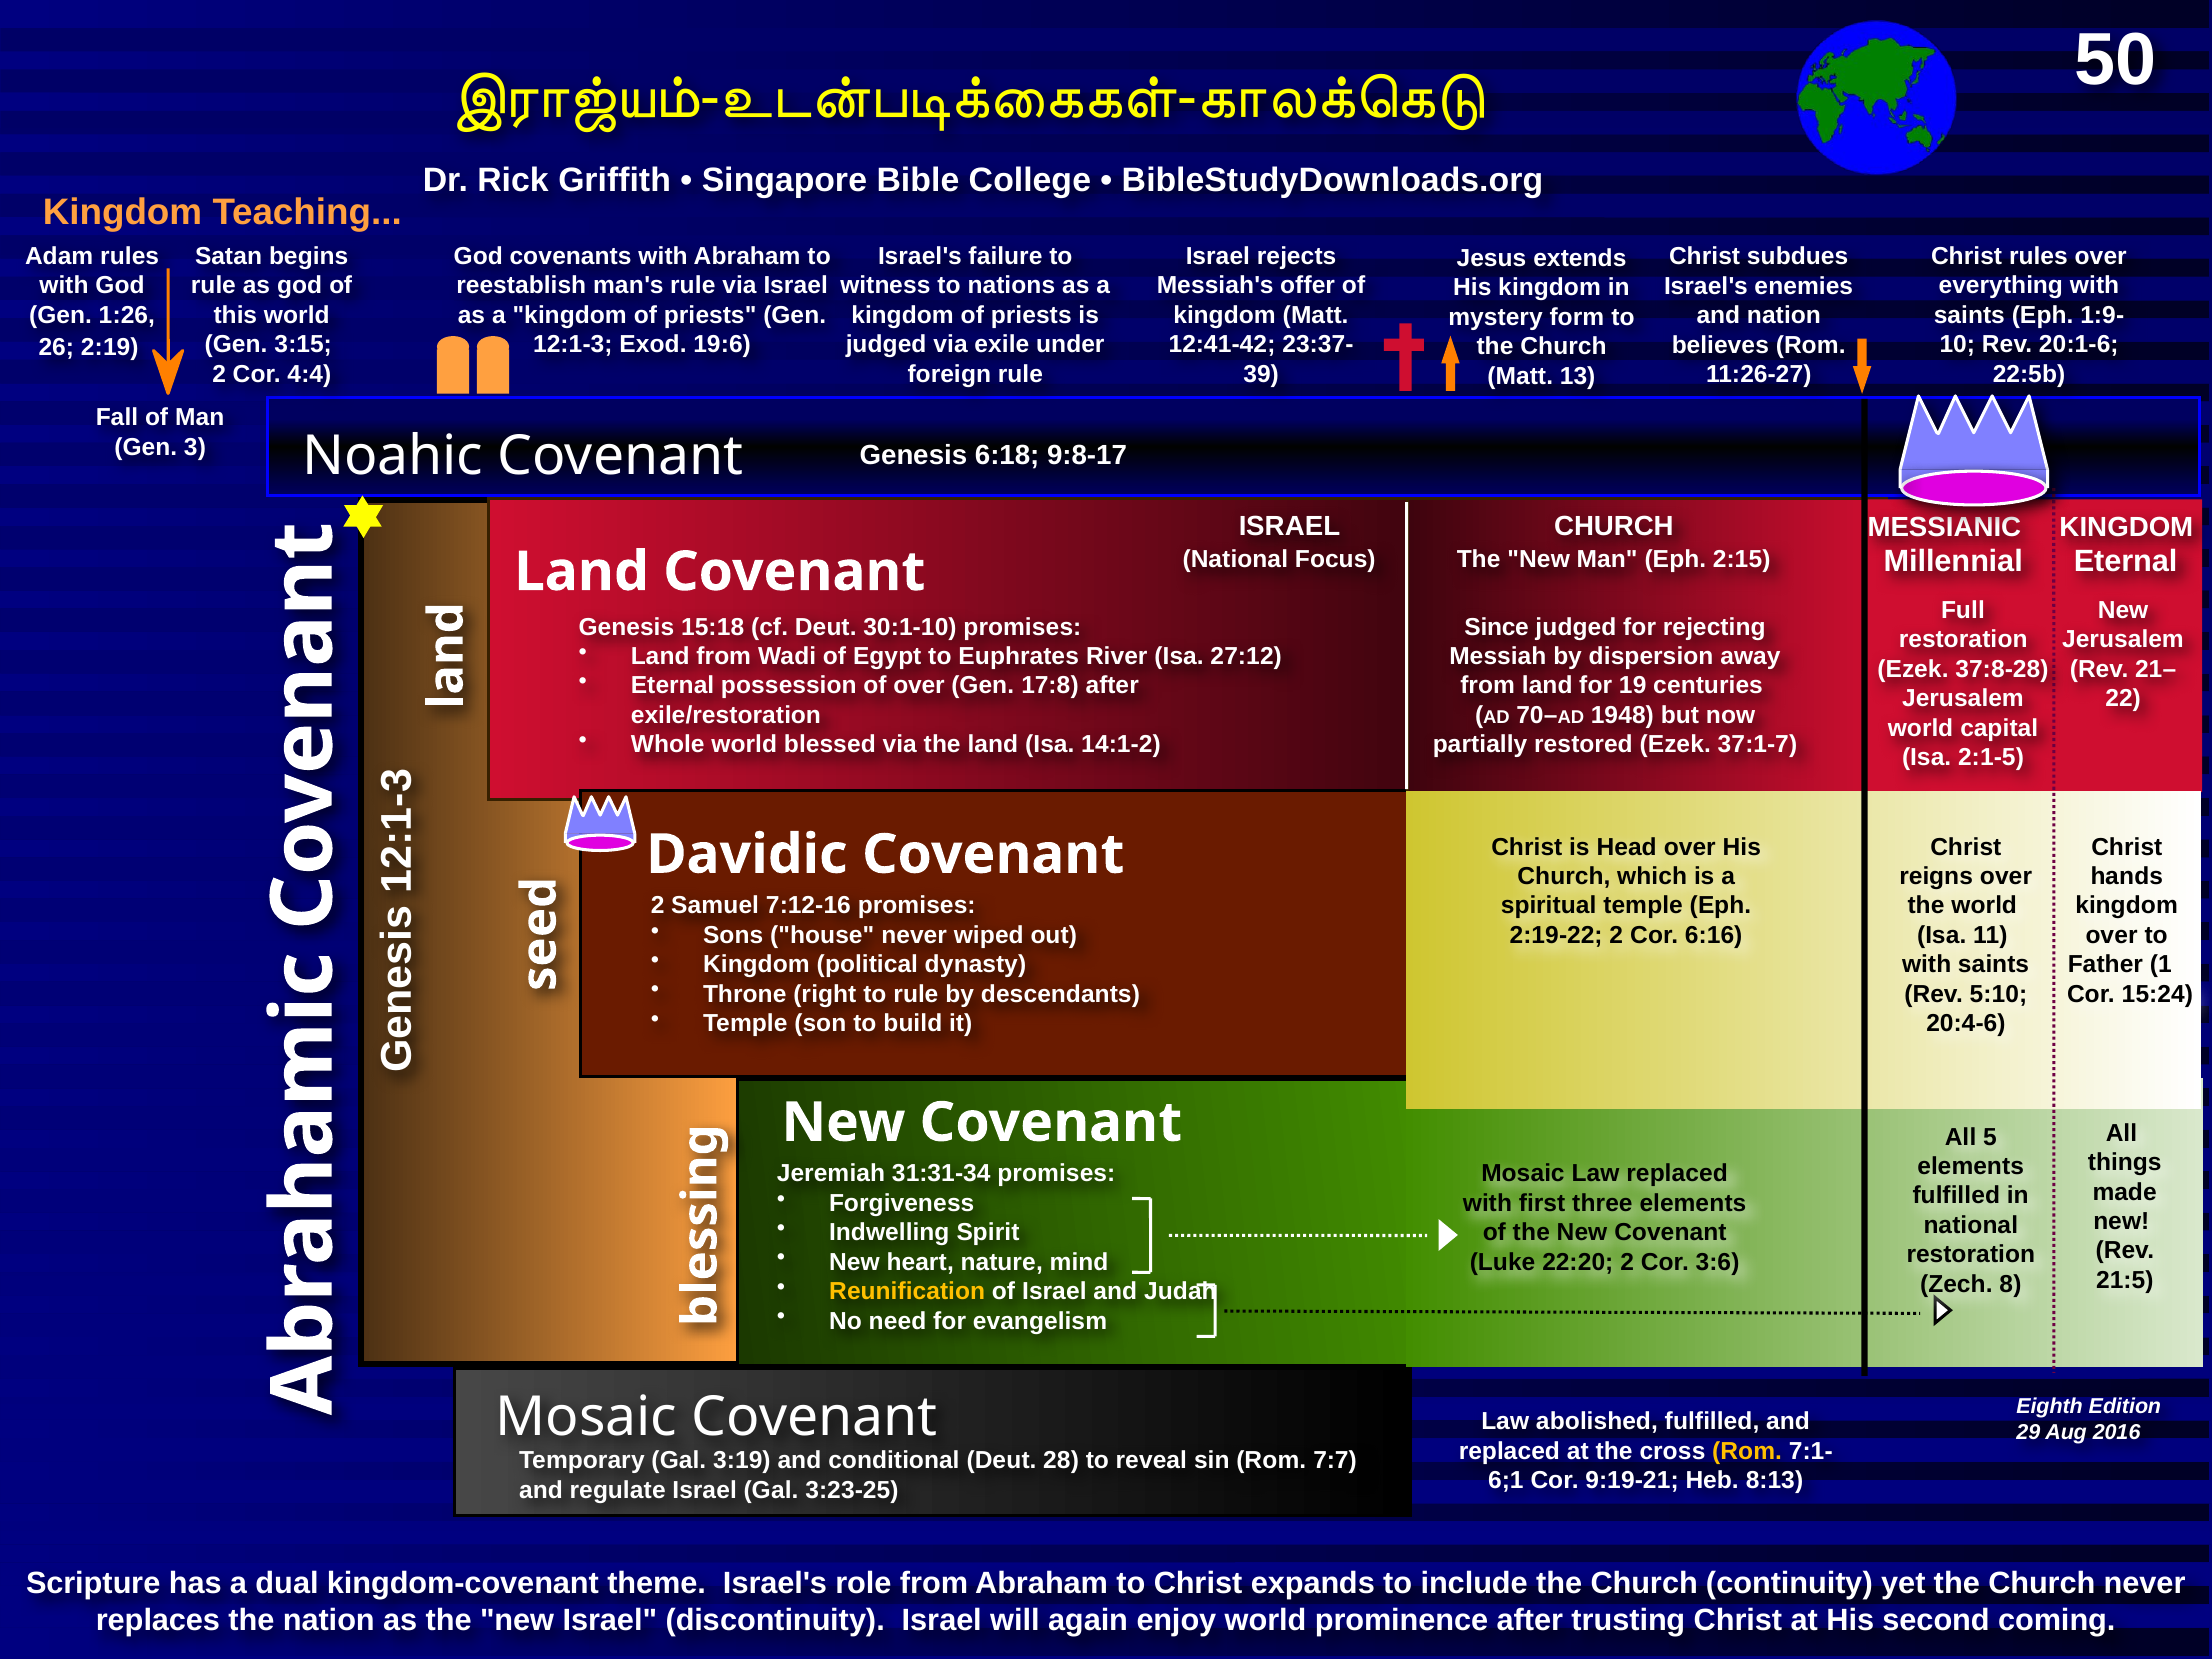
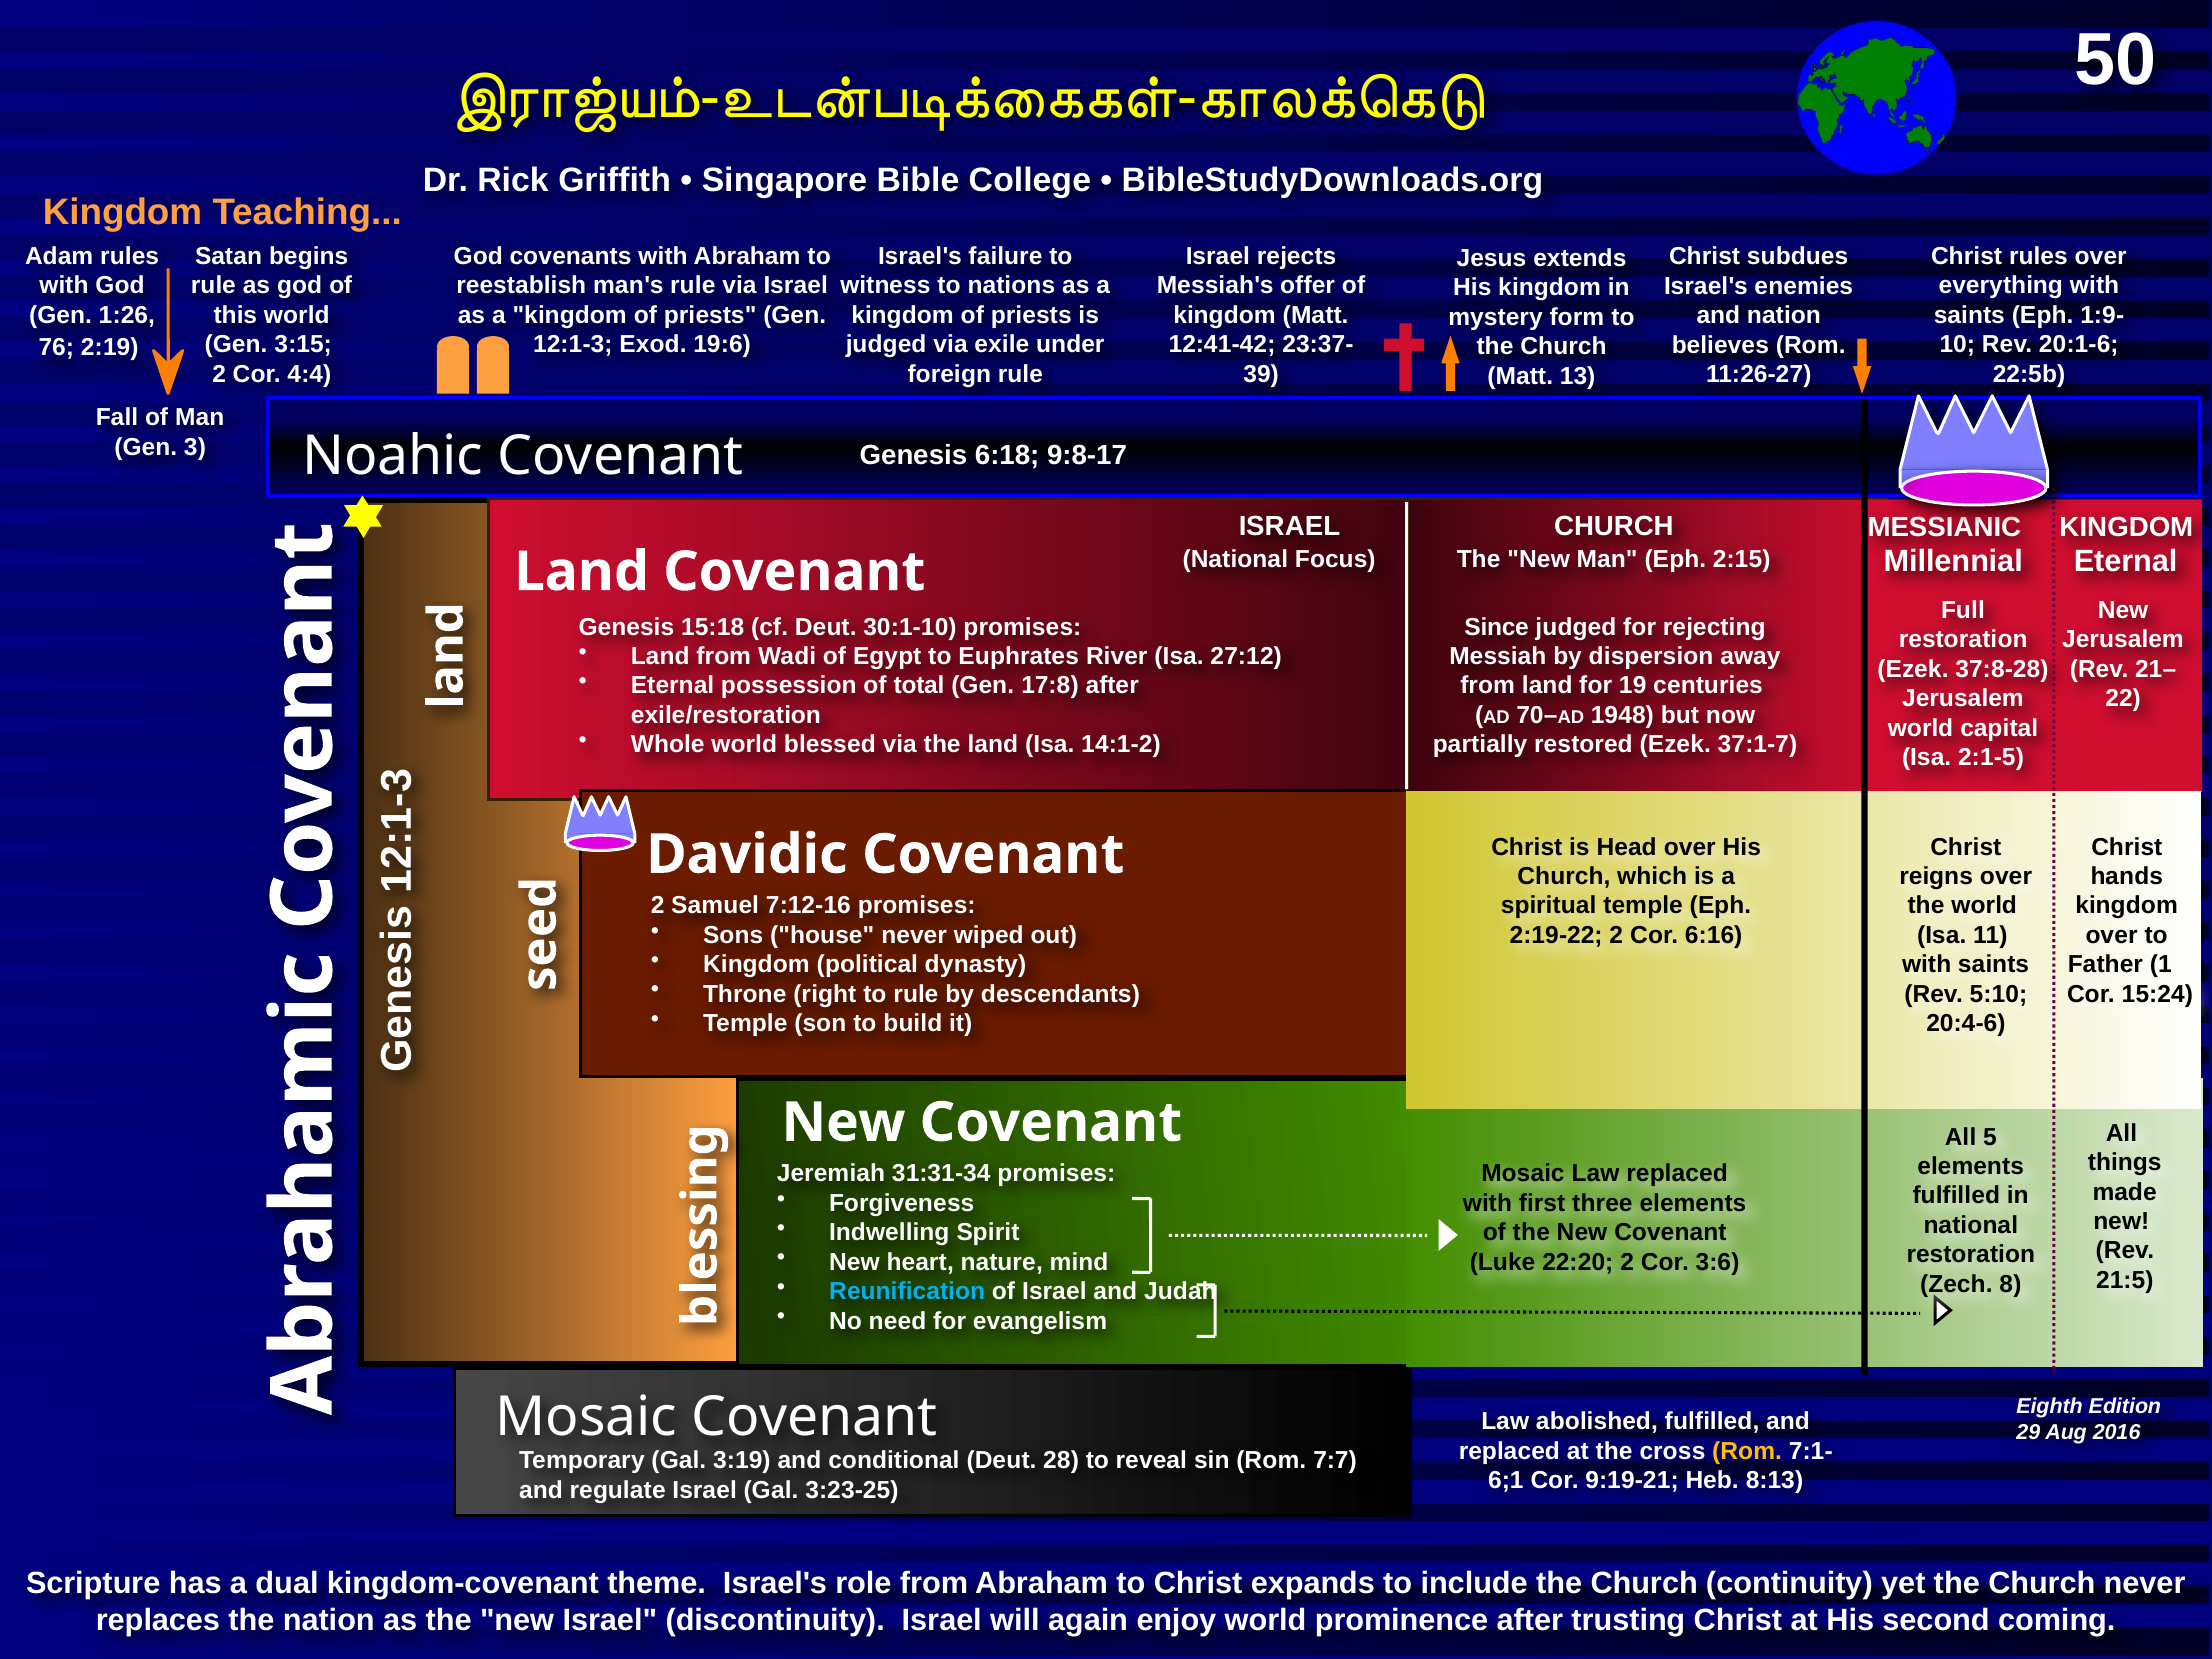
26: 26 -> 76 (56, 348)
of over: over -> total (919, 686)
Reunification colour: yellow -> light blue (907, 1291)
